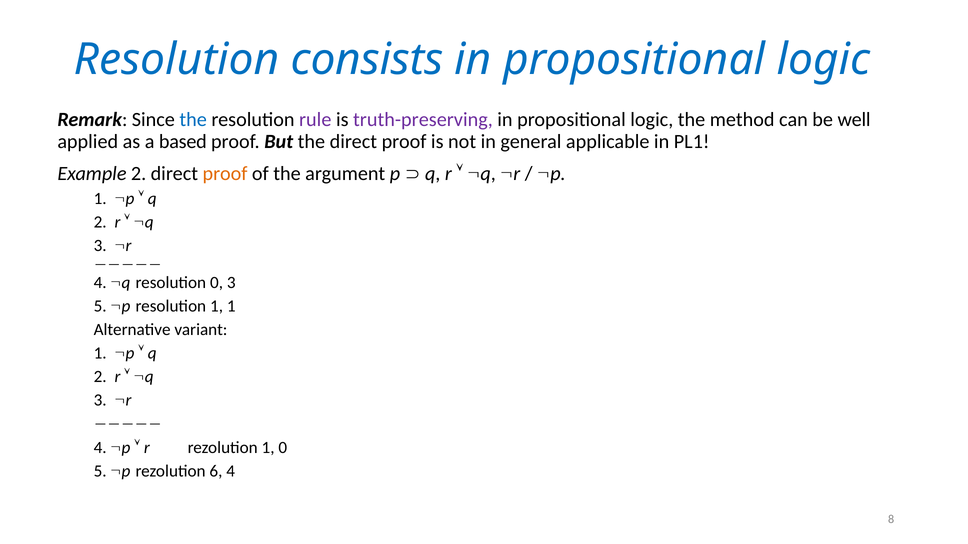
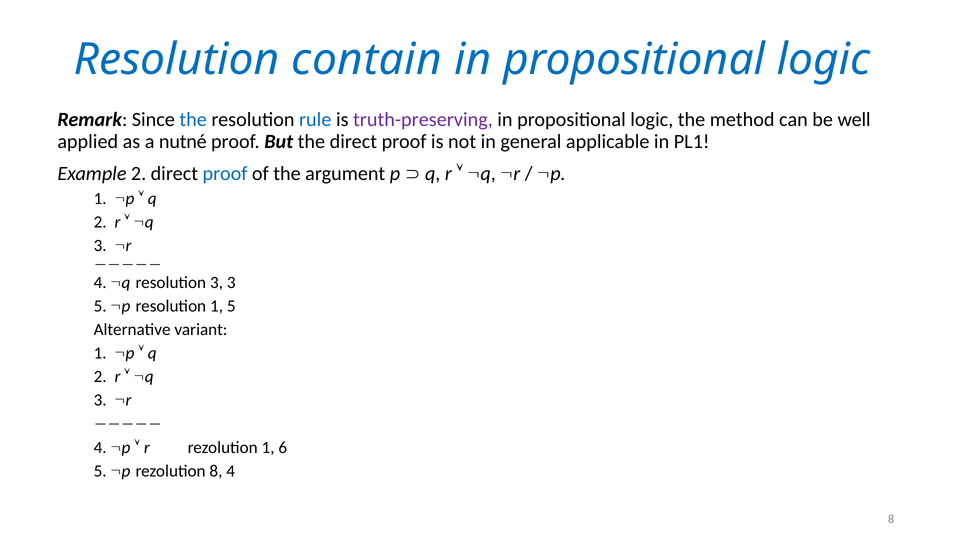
consists: consists -> contain (367, 60)
rule colour: purple -> blue (315, 120)
based: based -> nutné (183, 142)
proof colour: orange -> blue (225, 174)
resolution 0: 0 -> 3 (217, 283)
1 1: 1 -> 5 (231, 306)
1 0: 0 -> 6 (283, 448)
rezolution 6: 6 -> 8 (216, 471)
